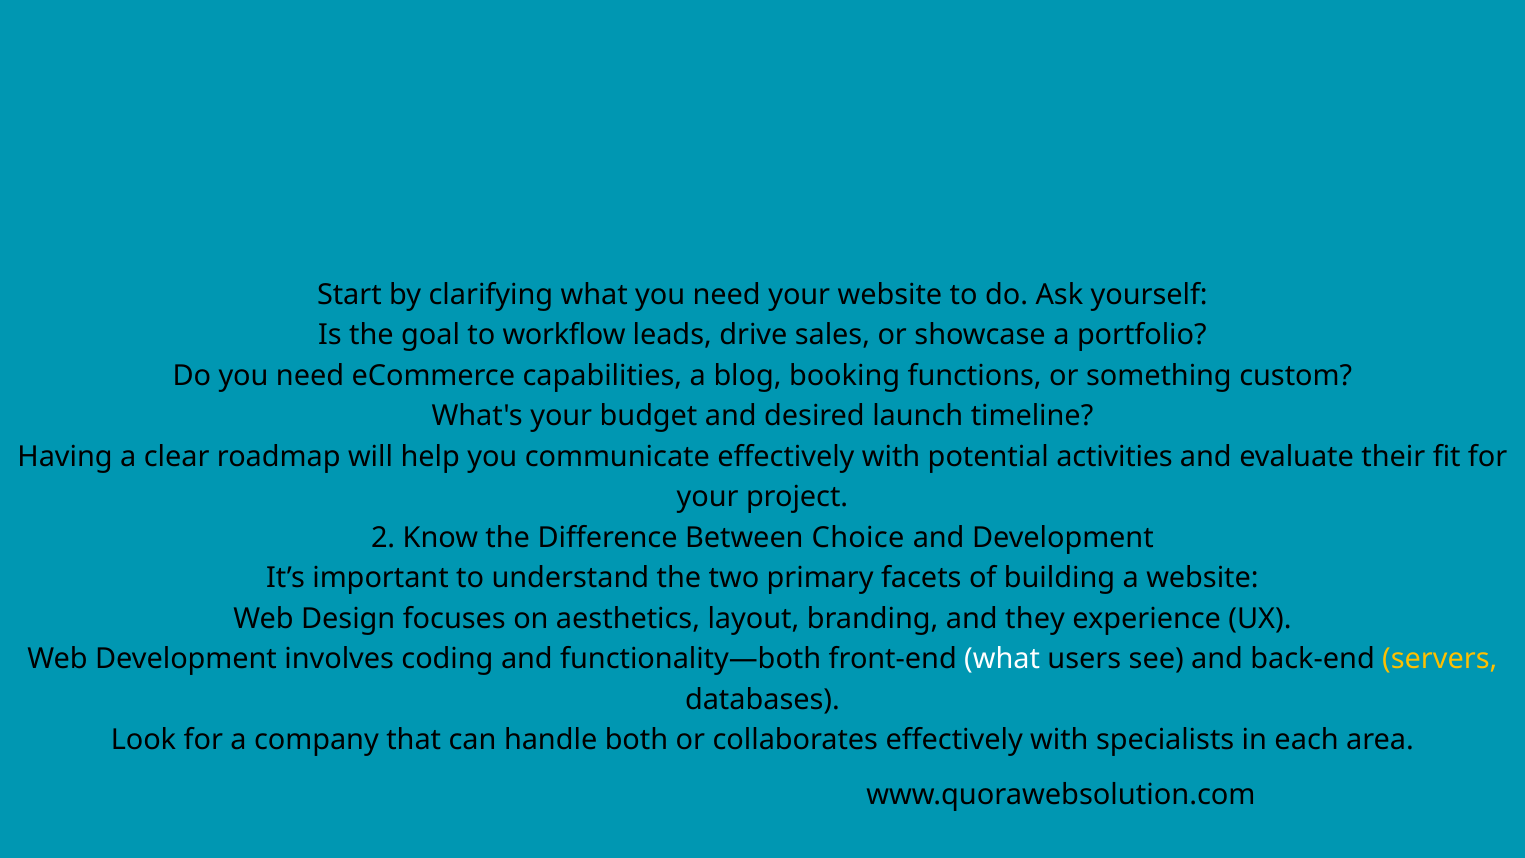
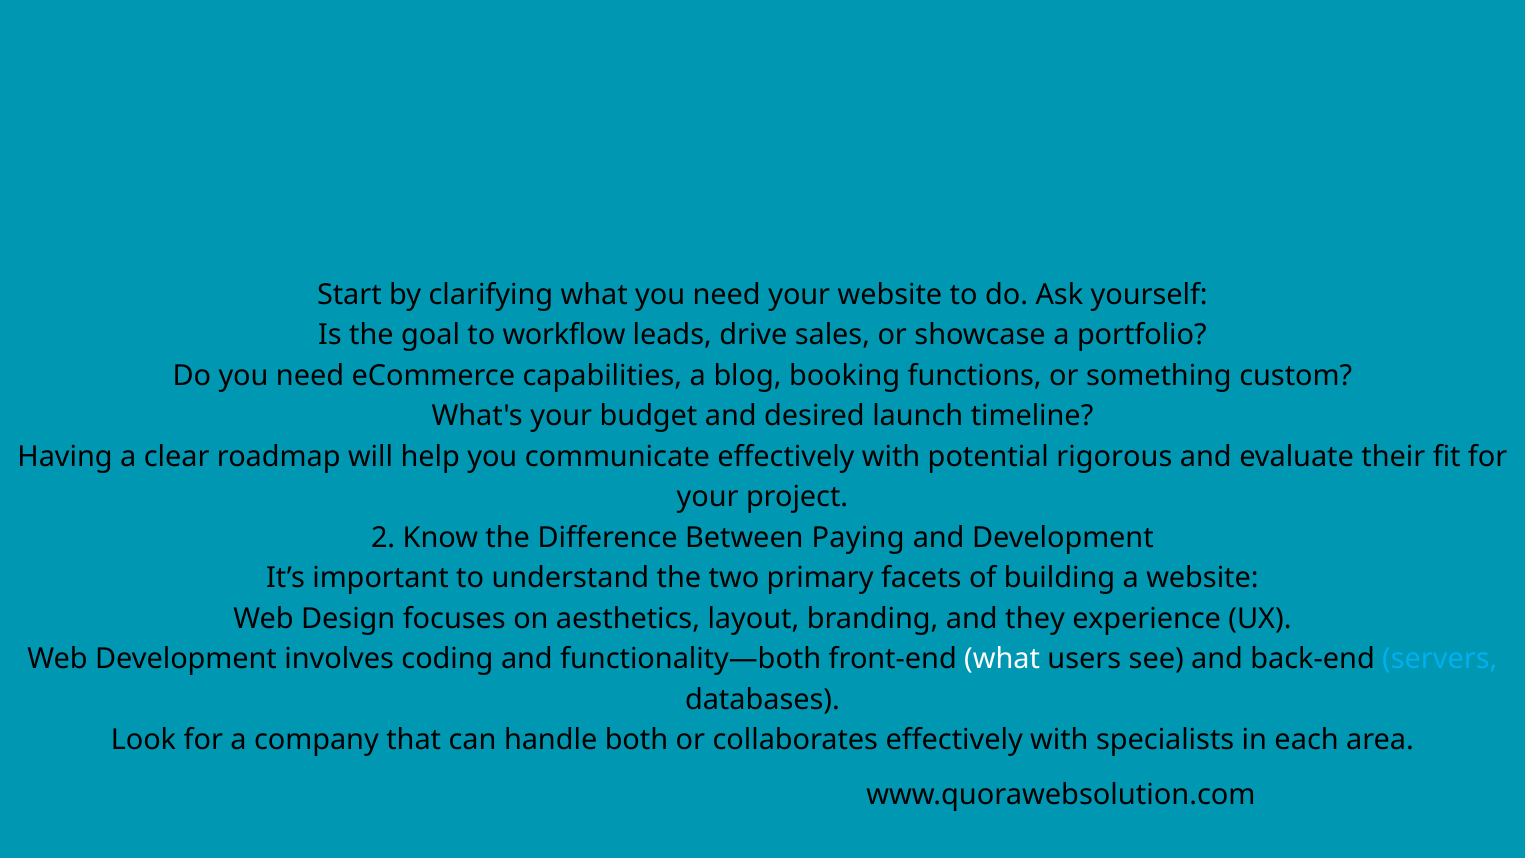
activities: activities -> rigorous (1114, 457)
Choice: Choice -> Paying (858, 538)
servers colour: yellow -> light blue (1440, 659)
